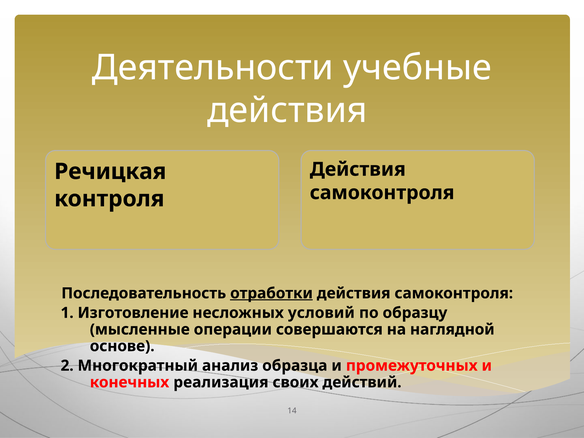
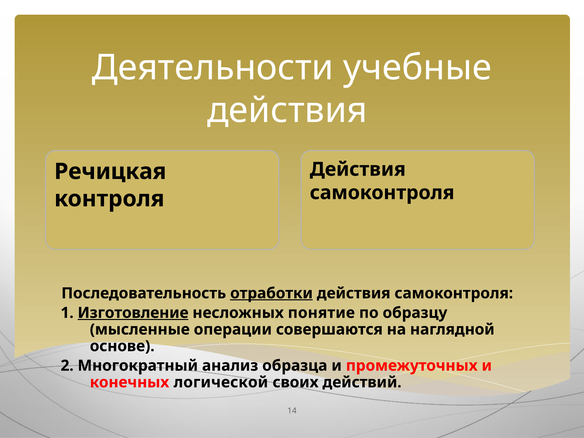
Изготовление underline: none -> present (133, 313)
условий: условий -> понятие (321, 313)
реализация: реализация -> логической (221, 382)
